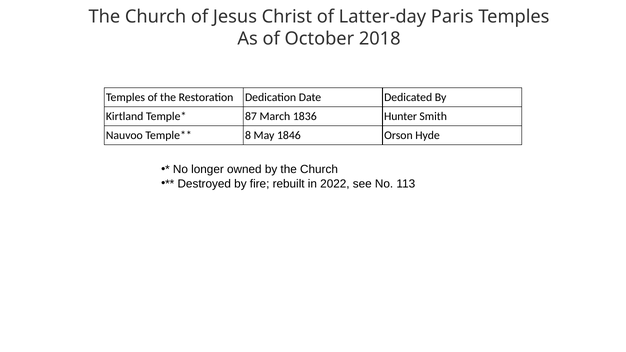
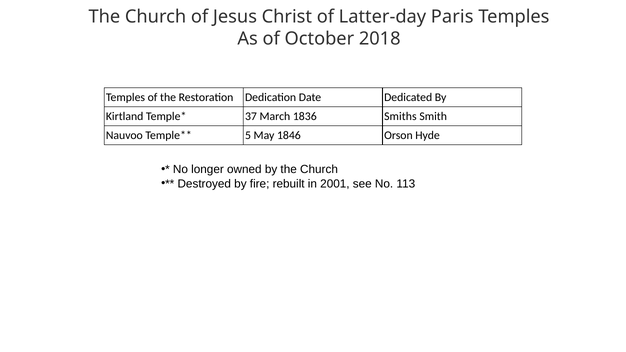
87: 87 -> 37 (251, 116)
Hunter: Hunter -> Smiths (400, 116)
8: 8 -> 5 (248, 136)
2022: 2022 -> 2001 (335, 184)
